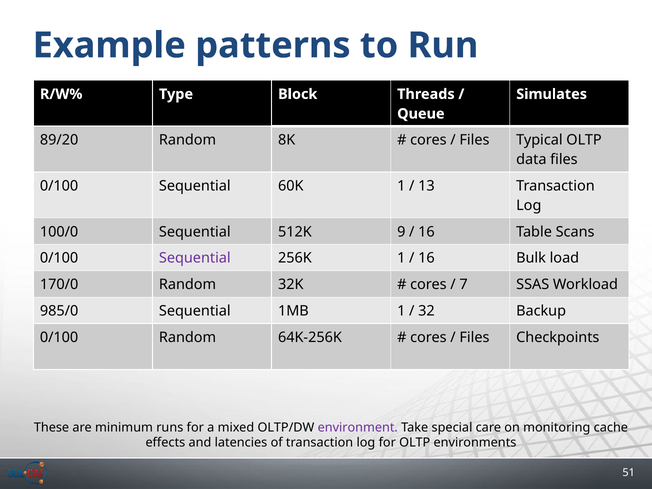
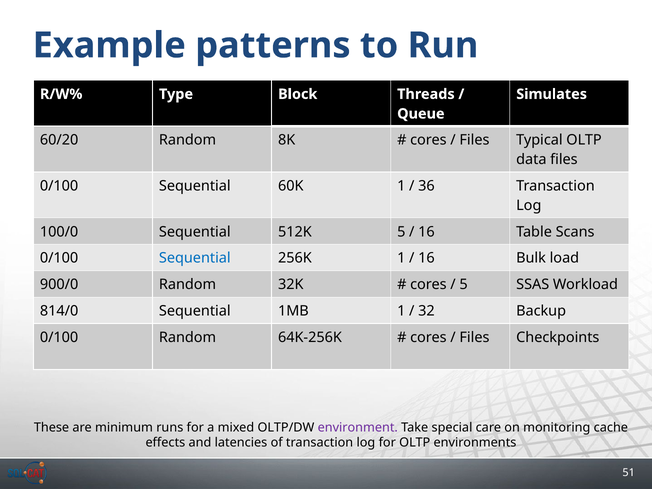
89/20: 89/20 -> 60/20 (59, 140)
13: 13 -> 36 (426, 186)
512K 9: 9 -> 5 (401, 232)
Sequential colour: purple -> blue (195, 258)
170/0: 170/0 -> 900/0 (59, 285)
7: 7 -> 5 (464, 285)
985/0: 985/0 -> 814/0 (59, 311)
